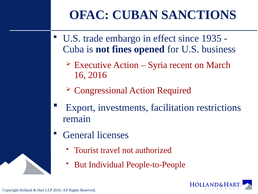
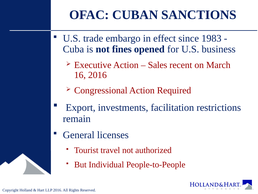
1935: 1935 -> 1983 (211, 38)
Syria: Syria -> Sales (158, 65)
